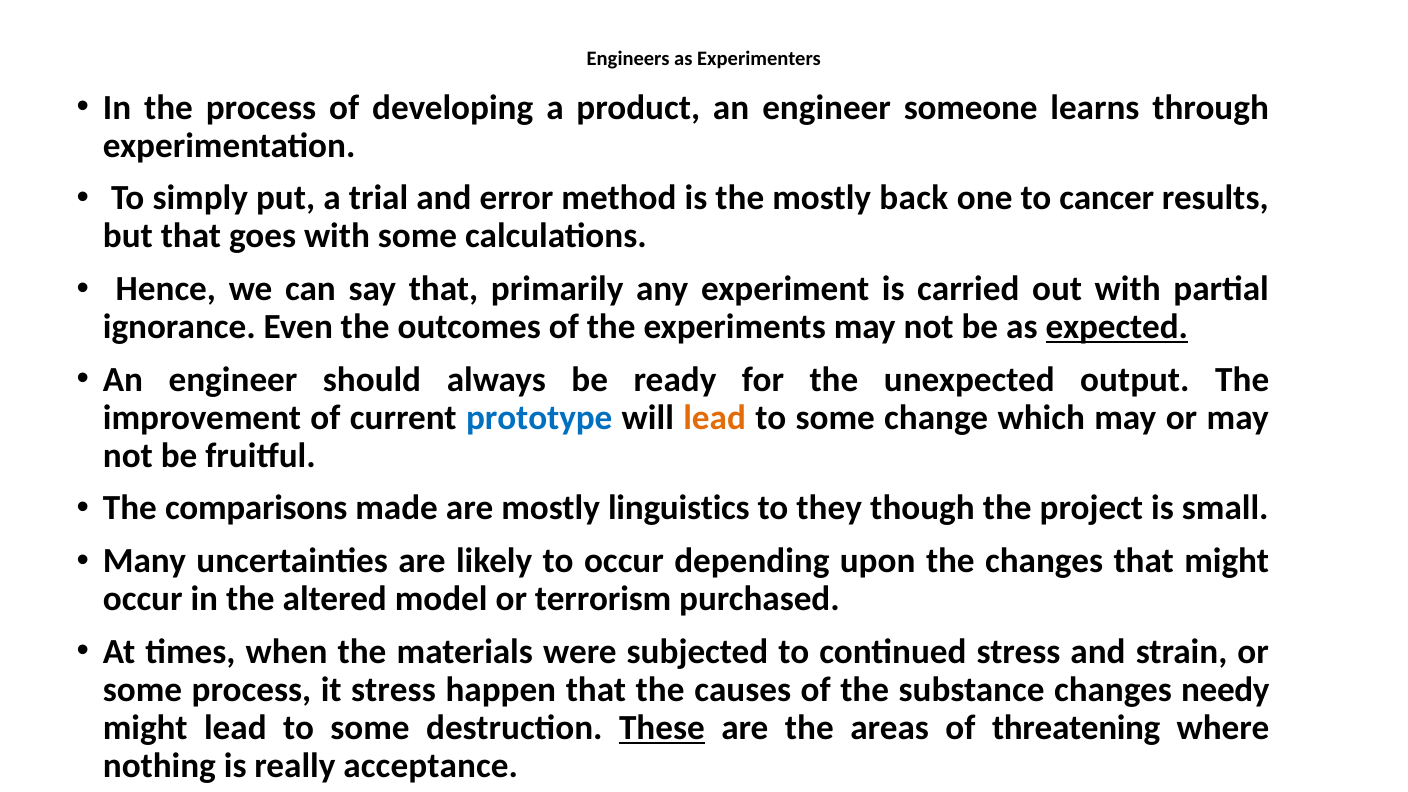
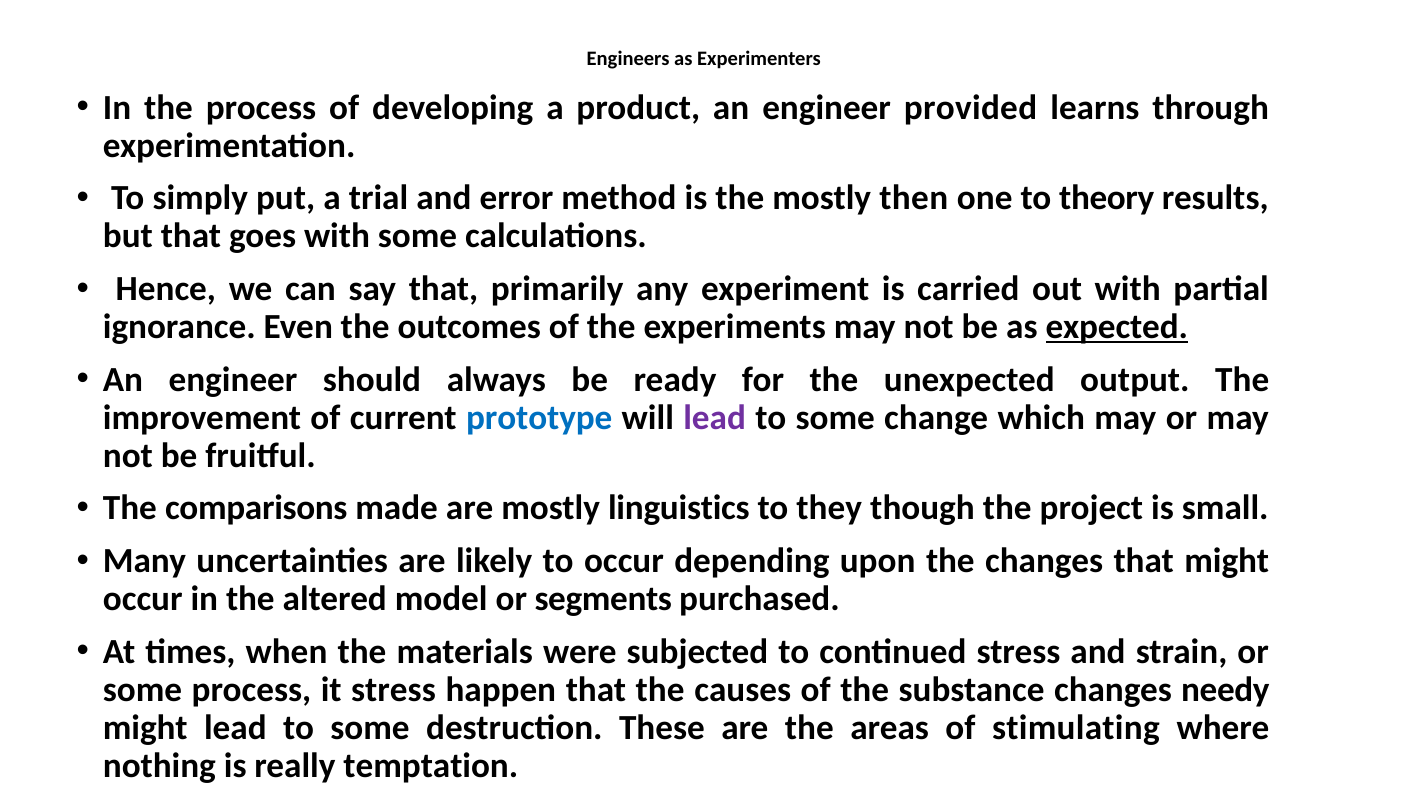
someone: someone -> provided (971, 108)
back: back -> then (914, 198)
cancer: cancer -> theory (1107, 198)
lead colour: orange -> purple (715, 418)
terrorism: terrorism -> segments (603, 599)
These underline: present -> none (662, 728)
threatening: threatening -> stimulating (1076, 728)
acceptance: acceptance -> temptation (431, 766)
